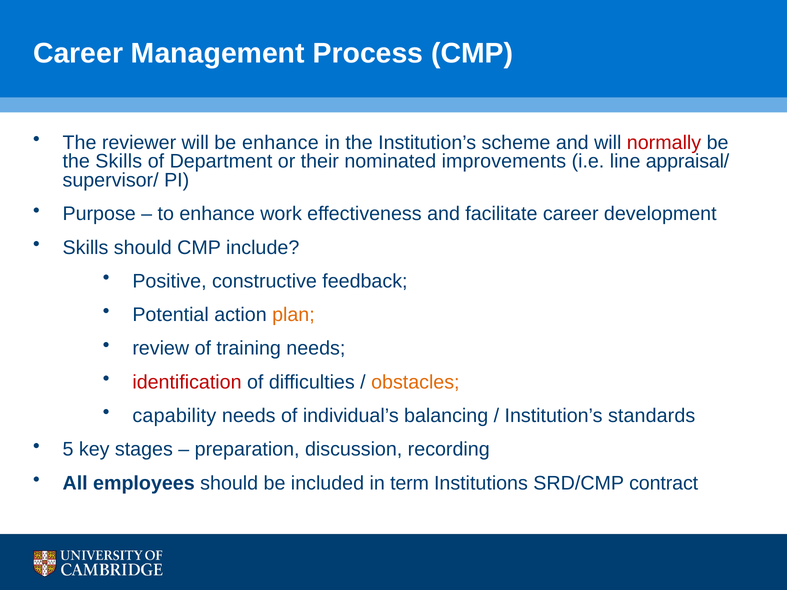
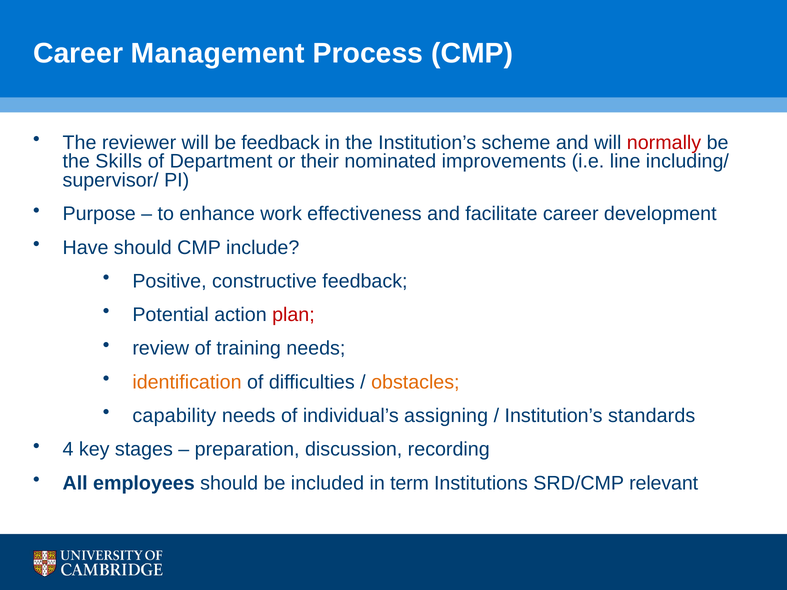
be enhance: enhance -> feedback (281, 143)
appraisal/: appraisal/ -> including/ (687, 162)
Skills: Skills -> Have (86, 248)
plan colour: orange -> red (293, 315)
identification colour: red -> orange (187, 382)
balancing: balancing -> assigning (446, 416)
5: 5 -> 4 (68, 450)
contract: contract -> relevant (664, 483)
